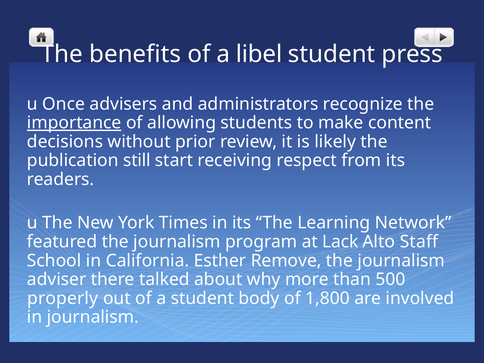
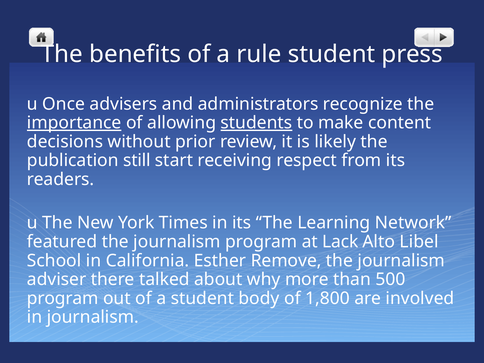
libel: libel -> rule (259, 54)
students underline: none -> present (256, 123)
Staff: Staff -> Libel (419, 242)
properly: properly -> program (63, 298)
